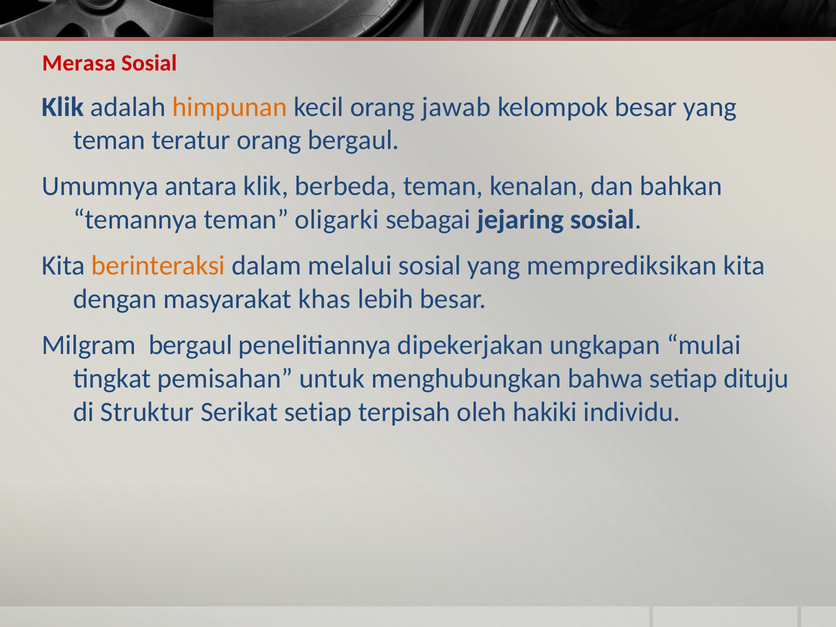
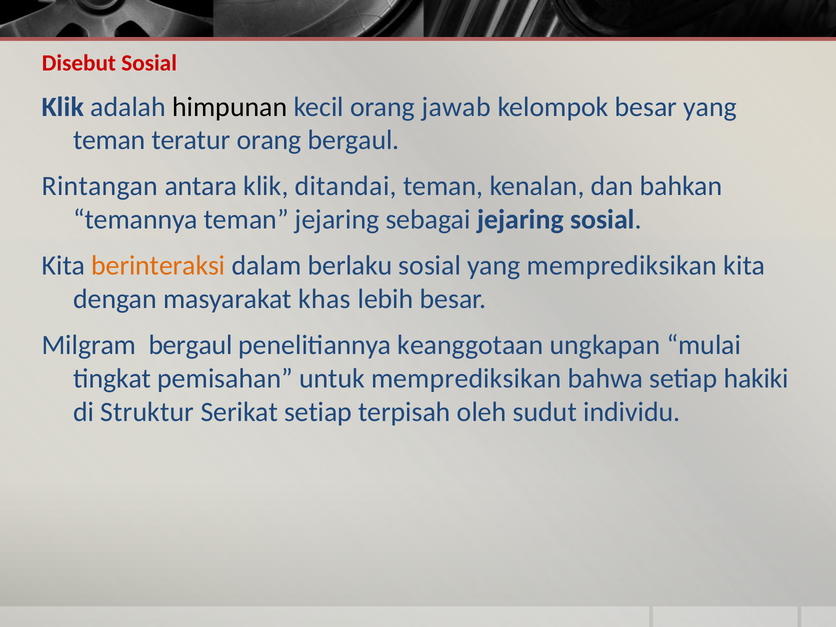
Merasa: Merasa -> Disebut (79, 63)
himpunan colour: orange -> black (230, 107)
Umumnya: Umumnya -> Rintangan (100, 186)
berbeda: berbeda -> ditandai (346, 186)
teman oligarki: oligarki -> jejaring (337, 220)
melalui: melalui -> berlaku (350, 266)
dipekerjakan: dipekerjakan -> keanggotaan (470, 345)
untuk menghubungkan: menghubungkan -> memprediksikan (466, 379)
dituju: dituju -> hakiki (756, 379)
hakiki: hakiki -> sudut (545, 412)
